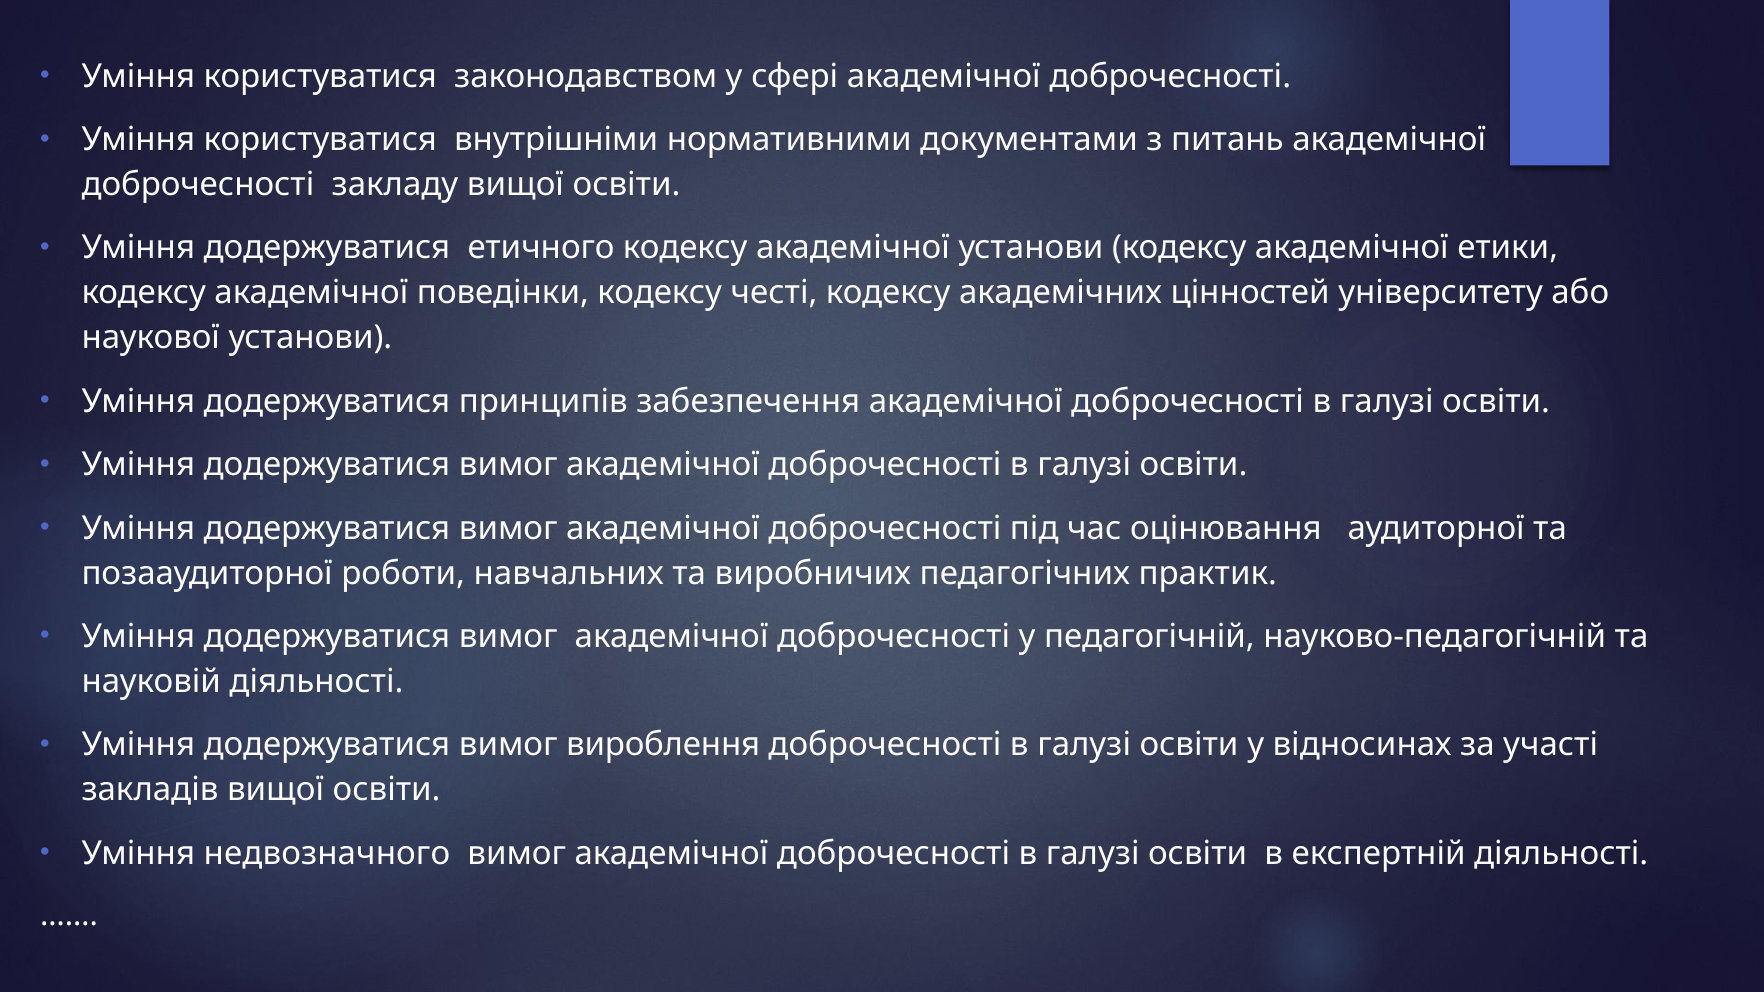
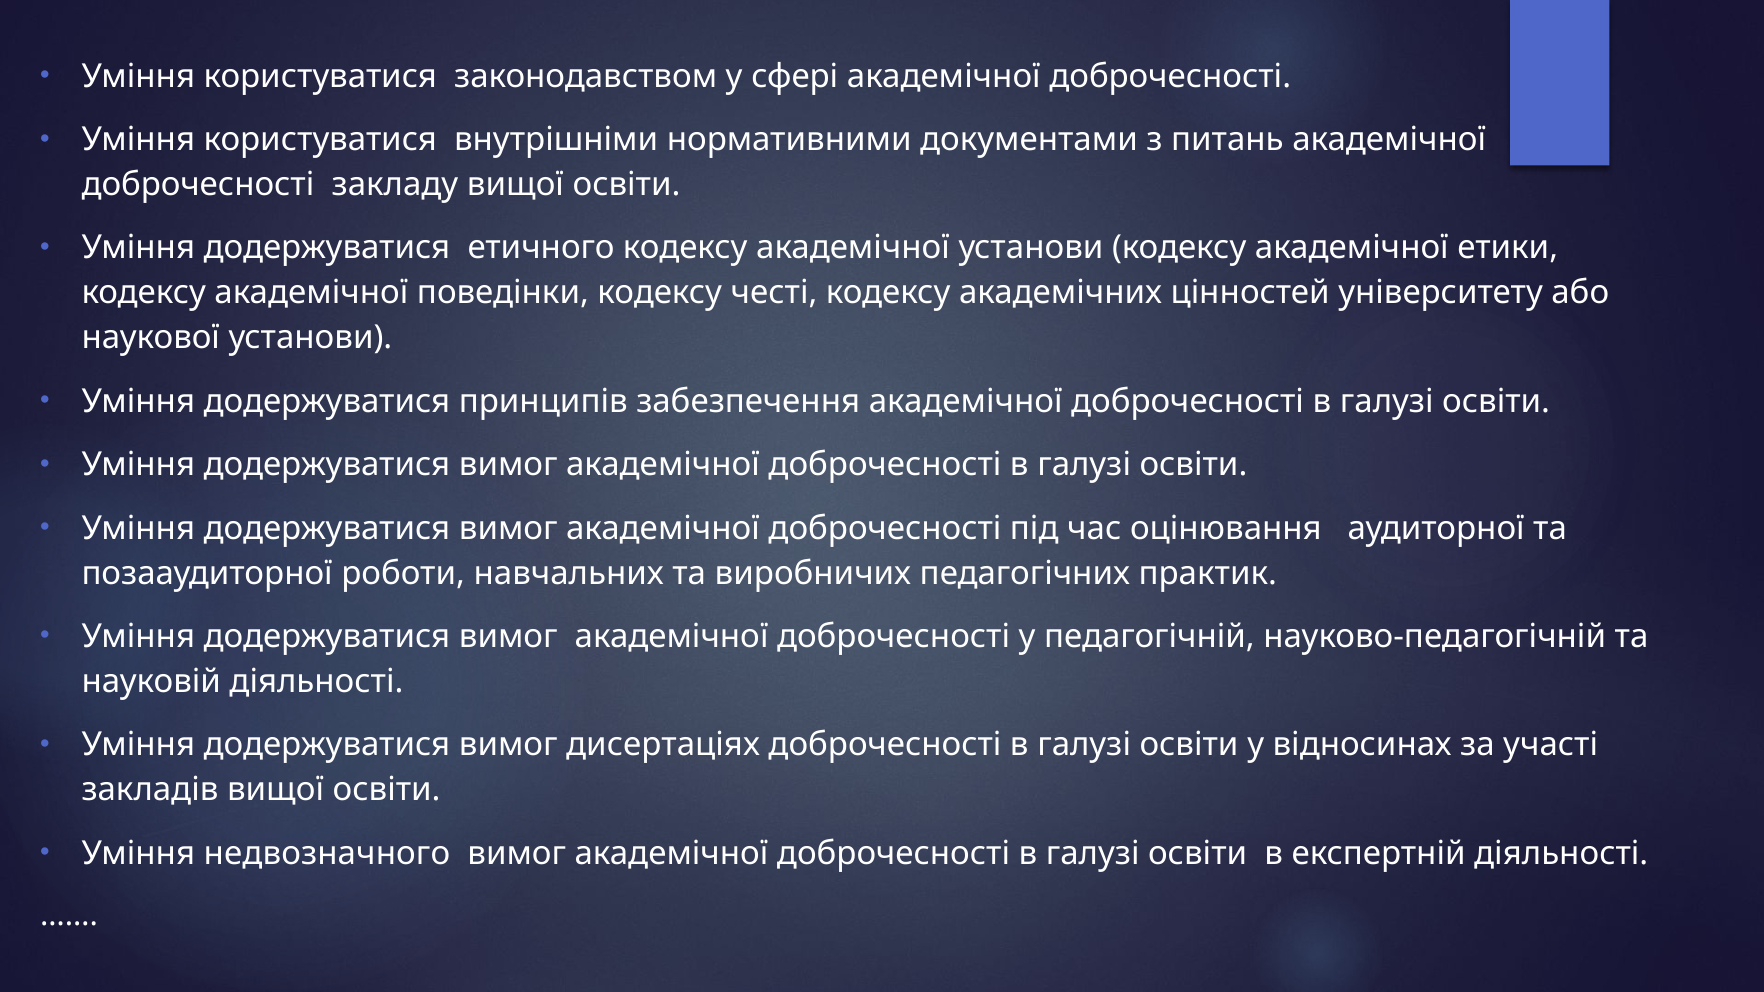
вироблення: вироблення -> дисертаціях (663, 745)
